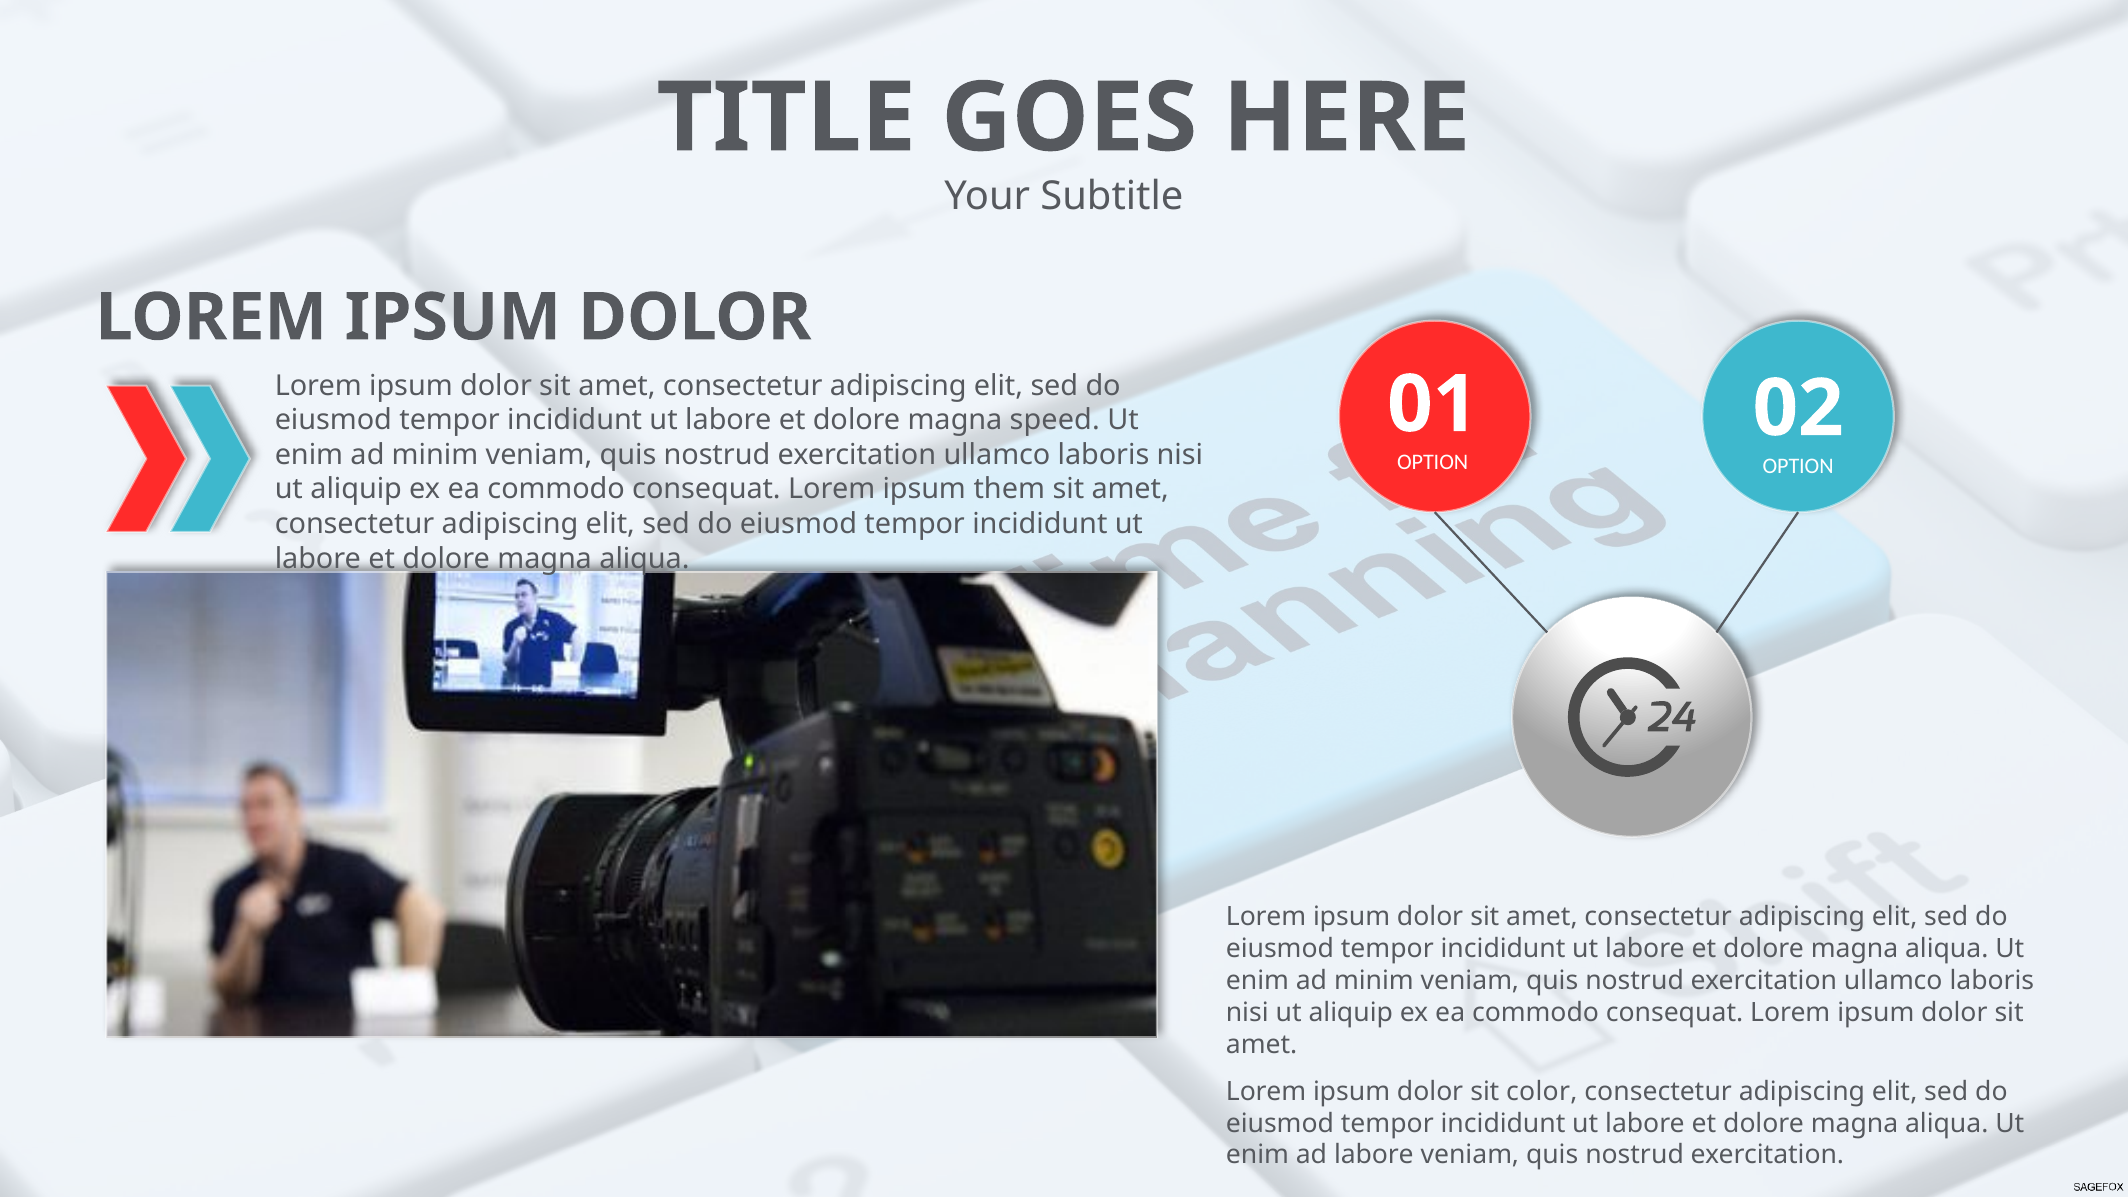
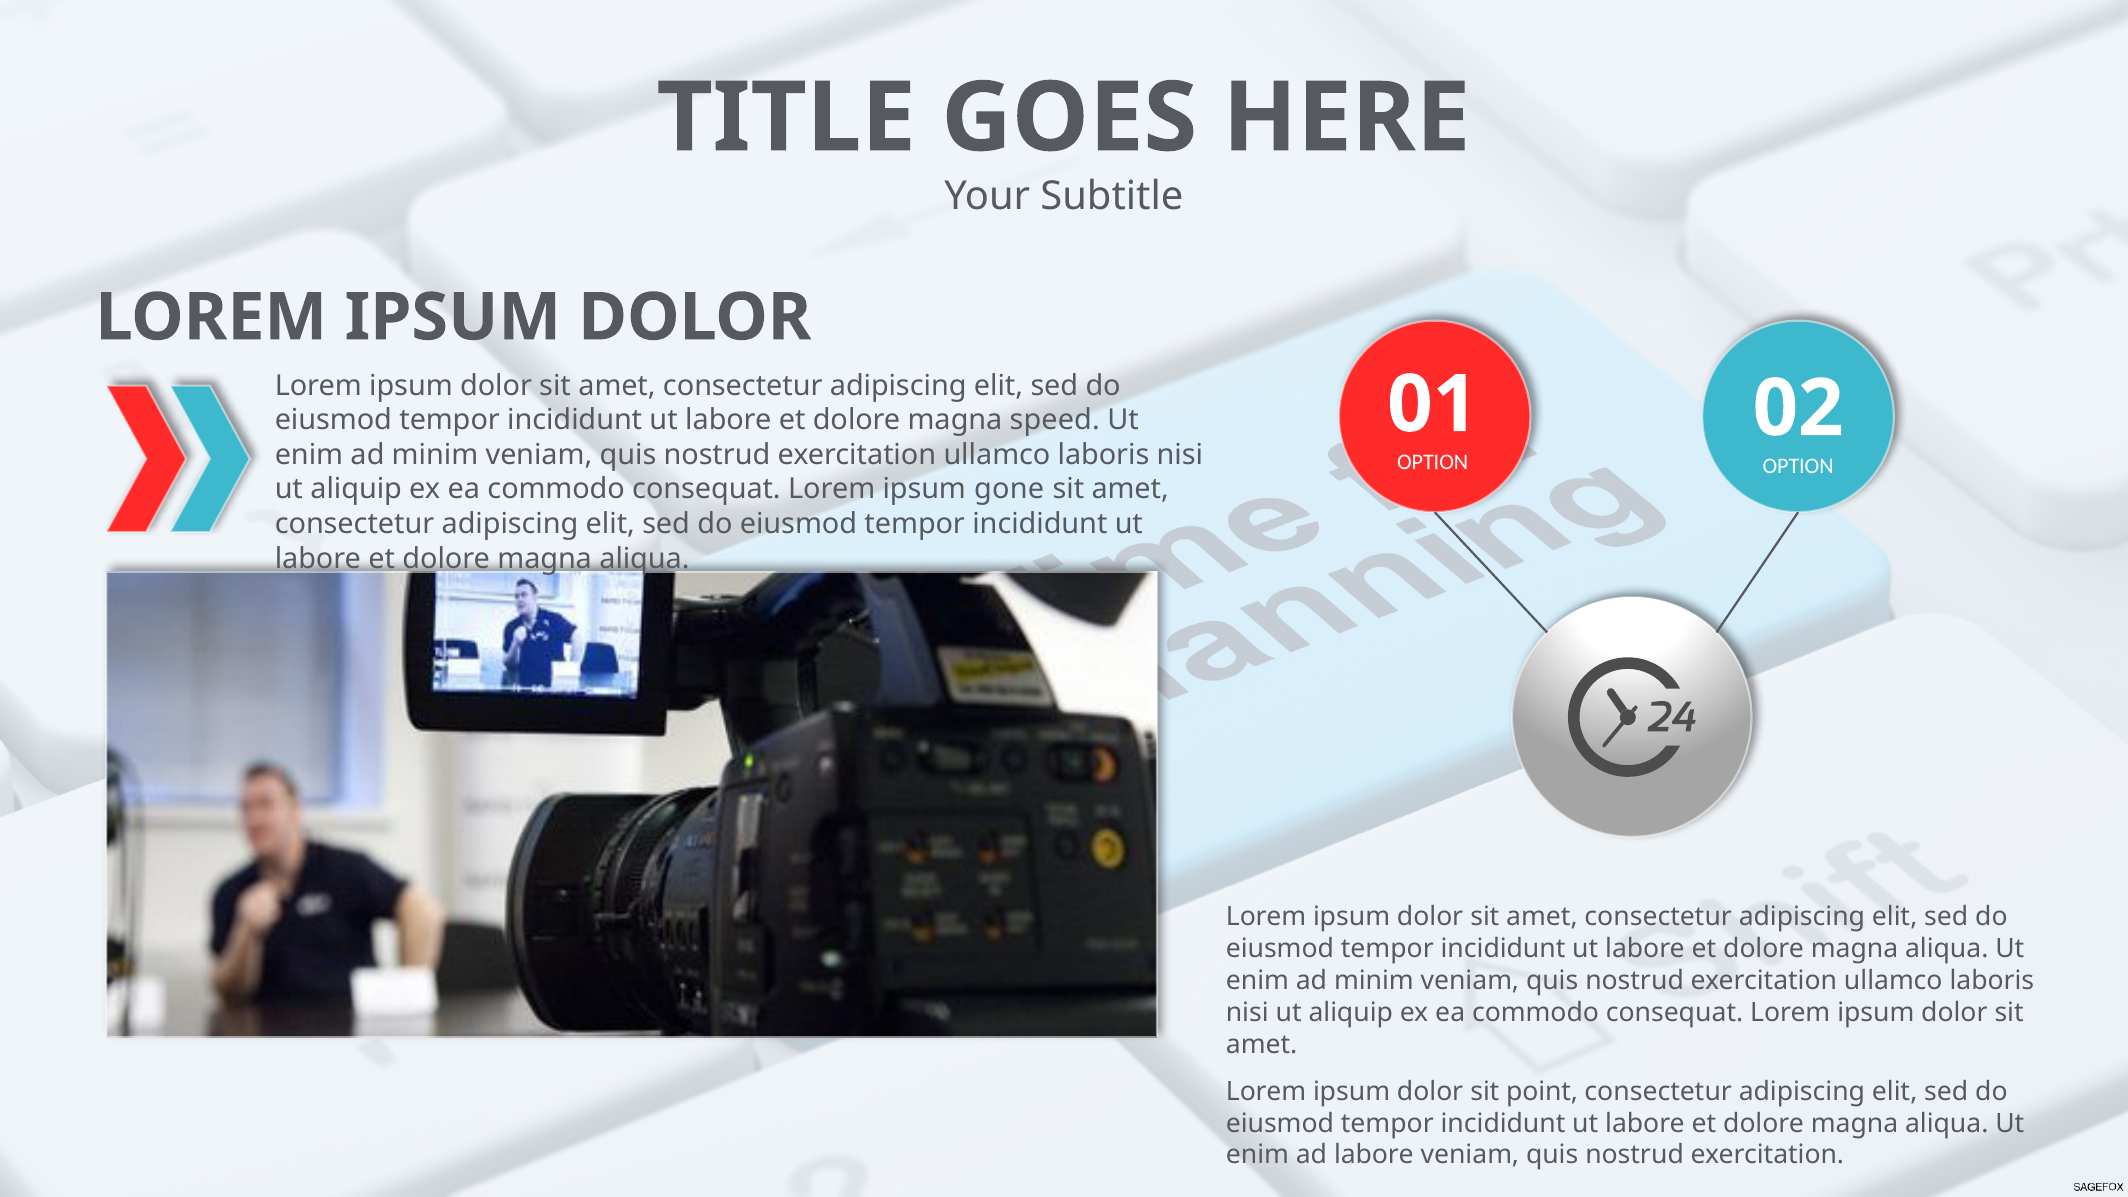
them: them -> gone (1009, 489)
color: color -> point (1542, 1091)
